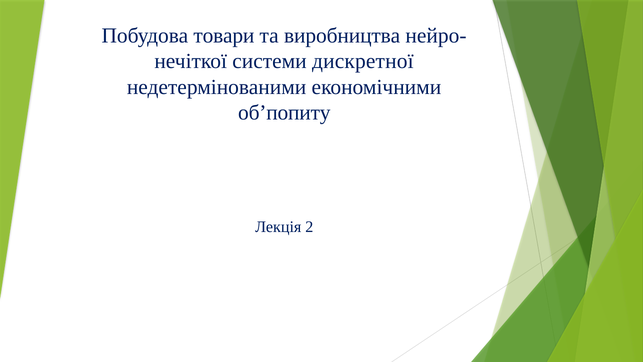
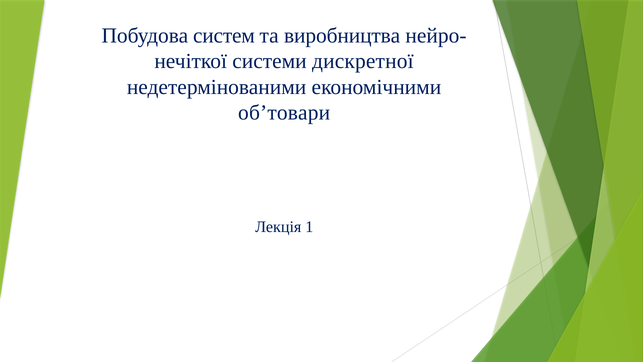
товари: товари -> систем (224, 36)
об’попиту: об’попиту -> об’товари (284, 113)
2: 2 -> 1 (309, 227)
